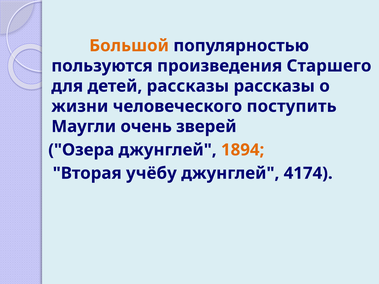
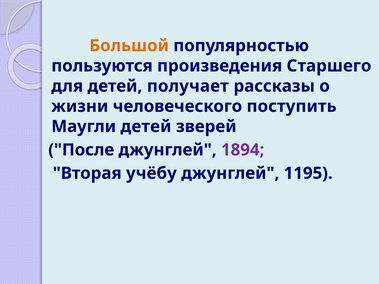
детей рассказы: рассказы -> получает (188, 86)
Маугли очень: очень -> детей (146, 127)
Озера: Озера -> После (81, 150)
1894 colour: orange -> purple (243, 150)
4174: 4174 -> 1195 (308, 173)
